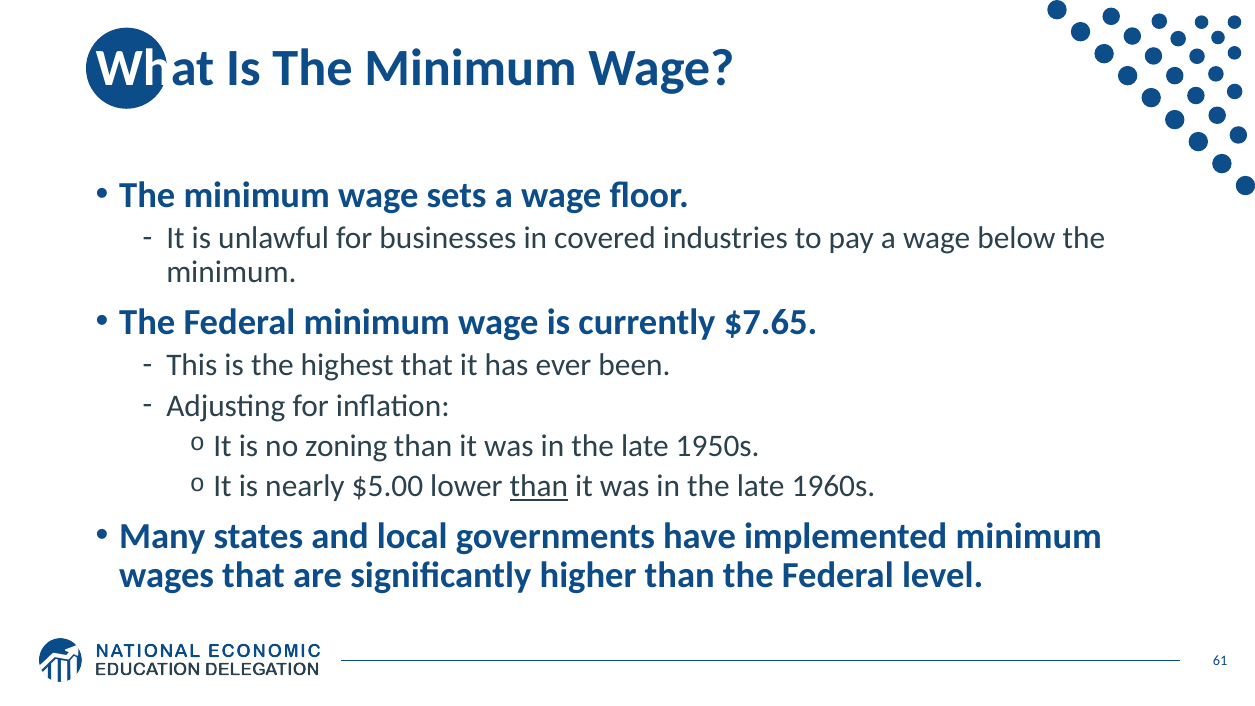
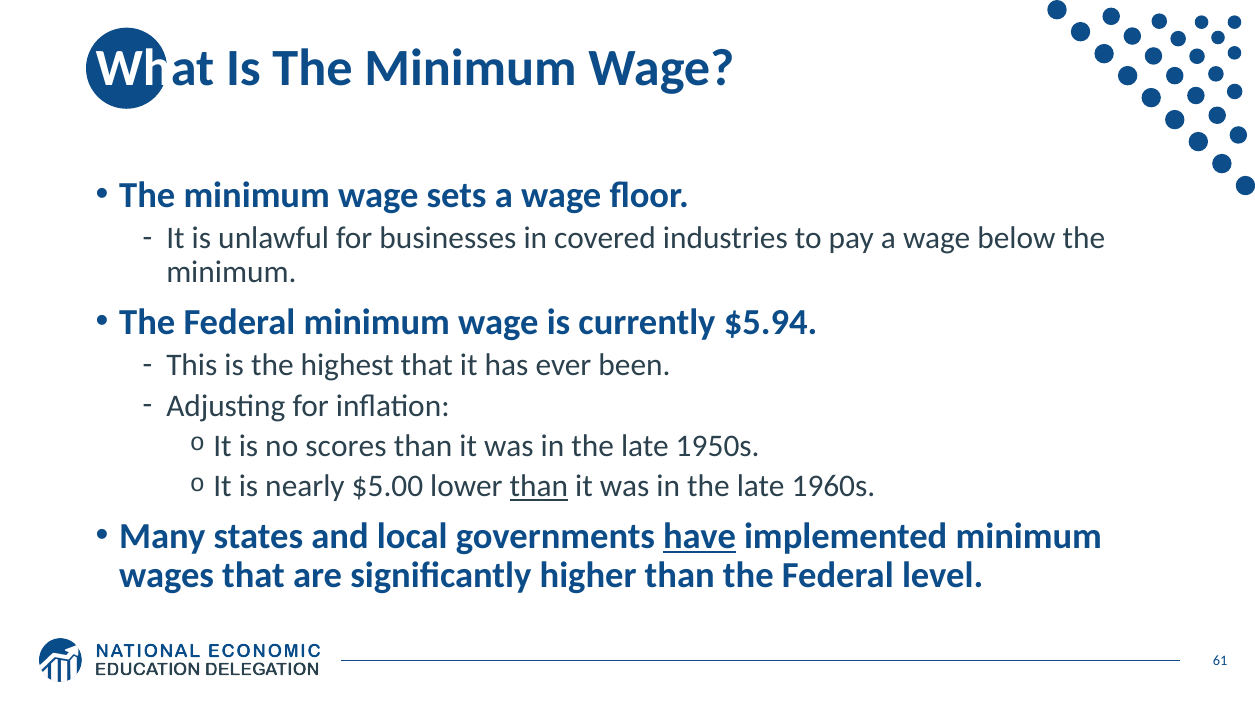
$7.65: $7.65 -> $5.94 (771, 322)
zoning: zoning -> scores (346, 446)
have underline: none -> present (700, 536)
